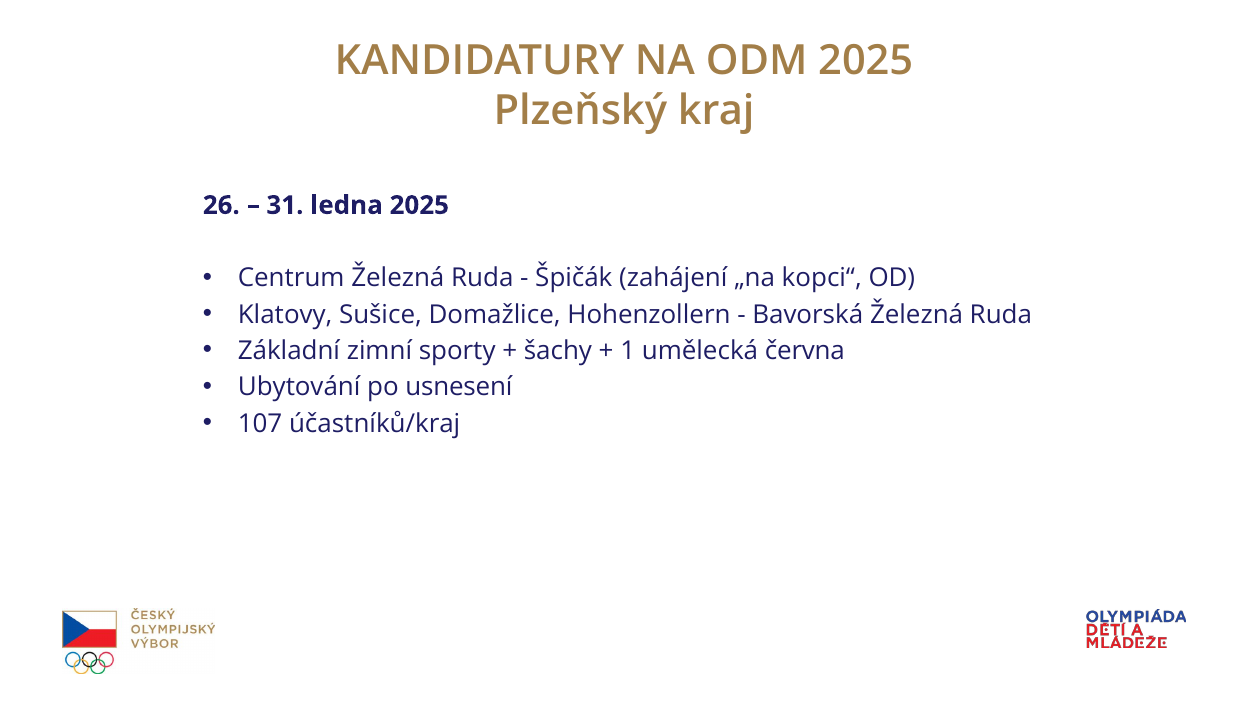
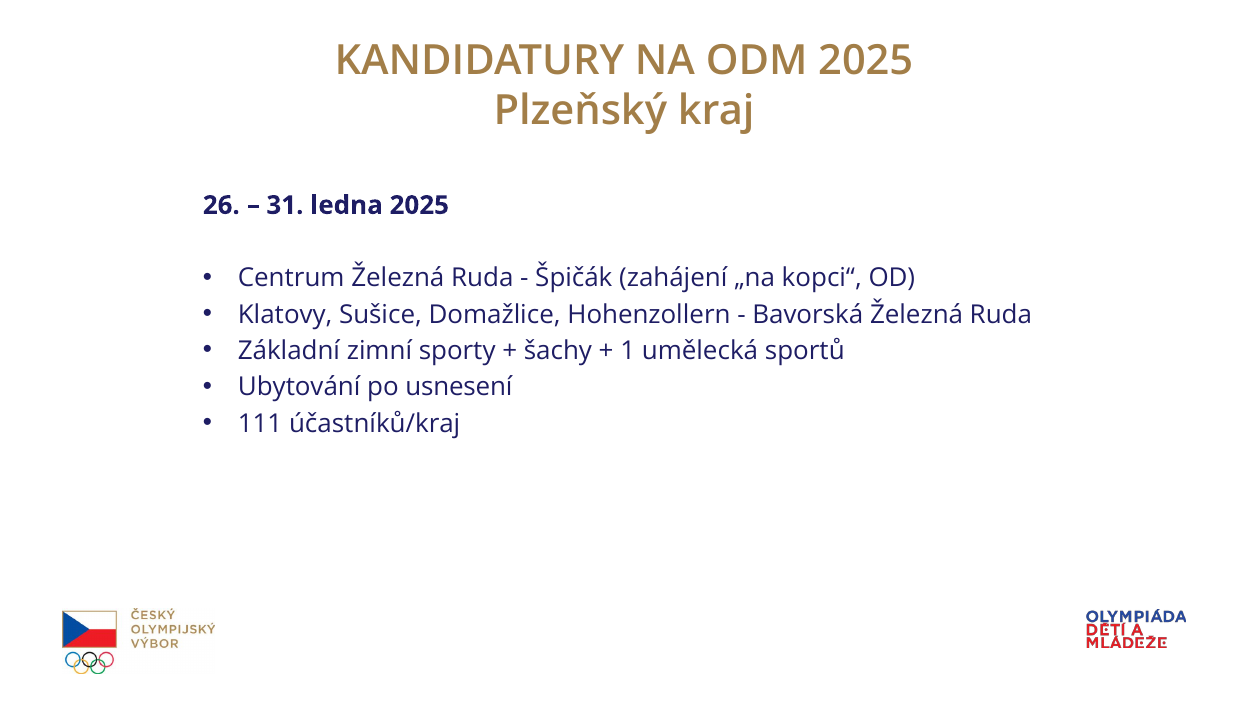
června: června -> sportů (805, 351)
107: 107 -> 111 (260, 424)
